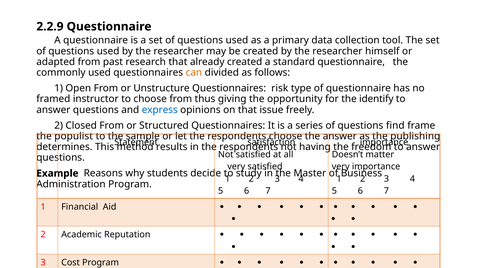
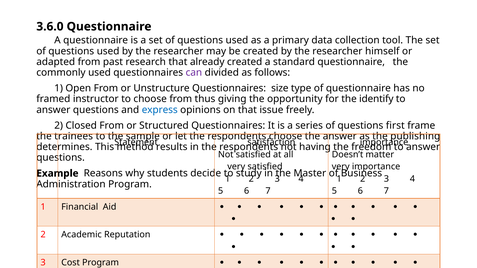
2.2.9: 2.2.9 -> 3.6.0 (50, 27)
can colour: orange -> purple (194, 73)
risk: risk -> size (280, 88)
find: find -> first (395, 126)
populist: populist -> trainees (74, 136)
